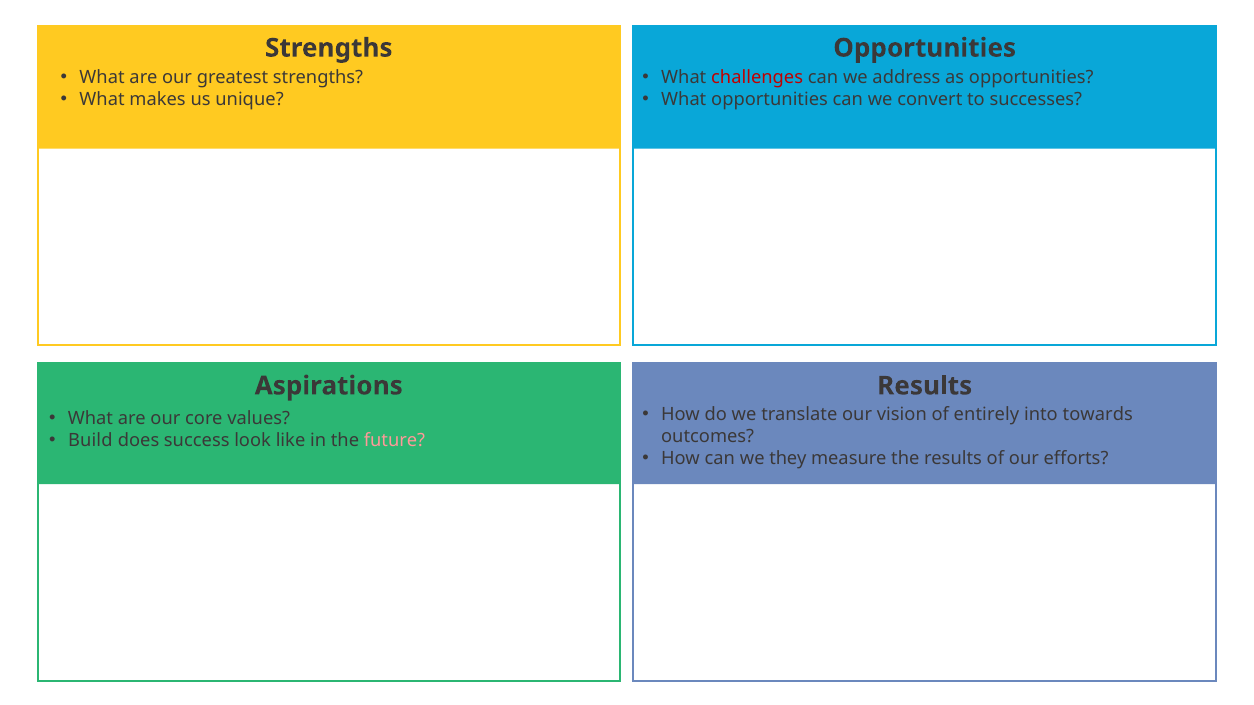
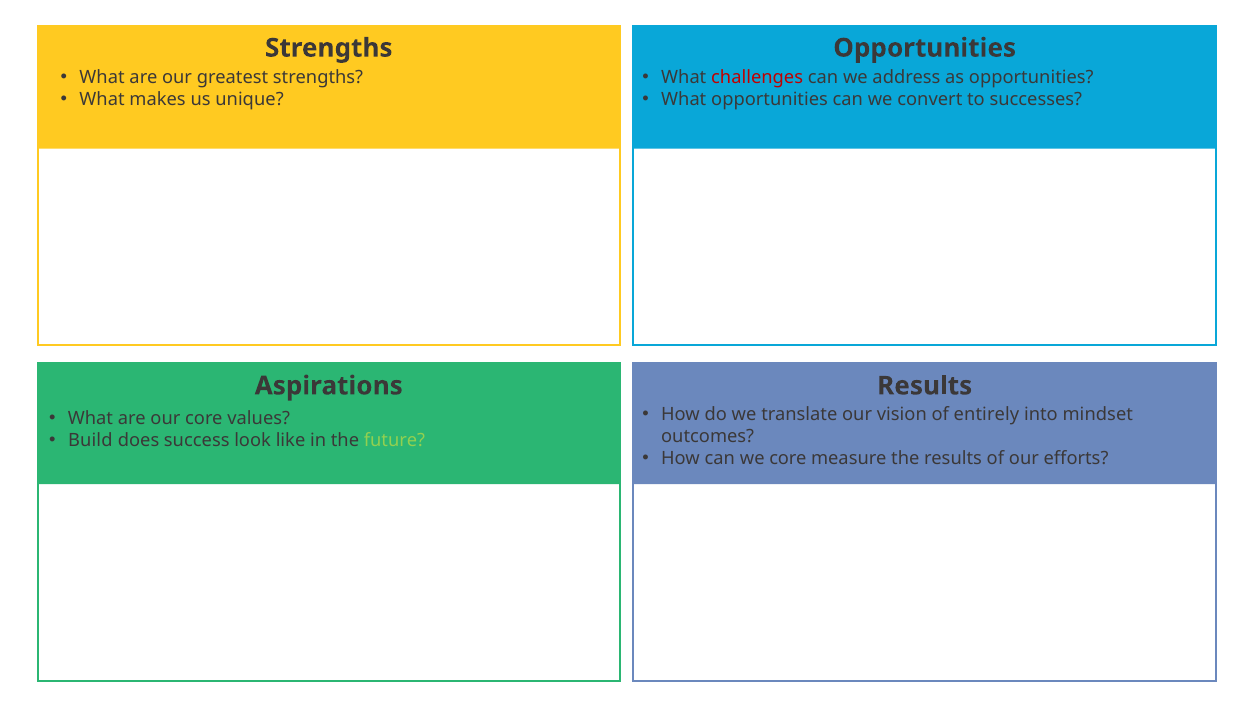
towards: towards -> mindset (1098, 414)
future colour: pink -> light green (394, 441)
we they: they -> core (788, 458)
